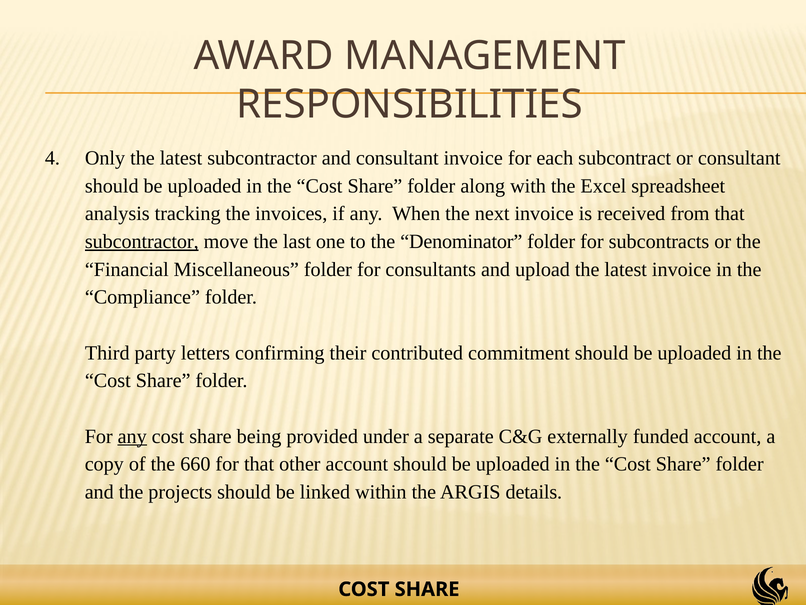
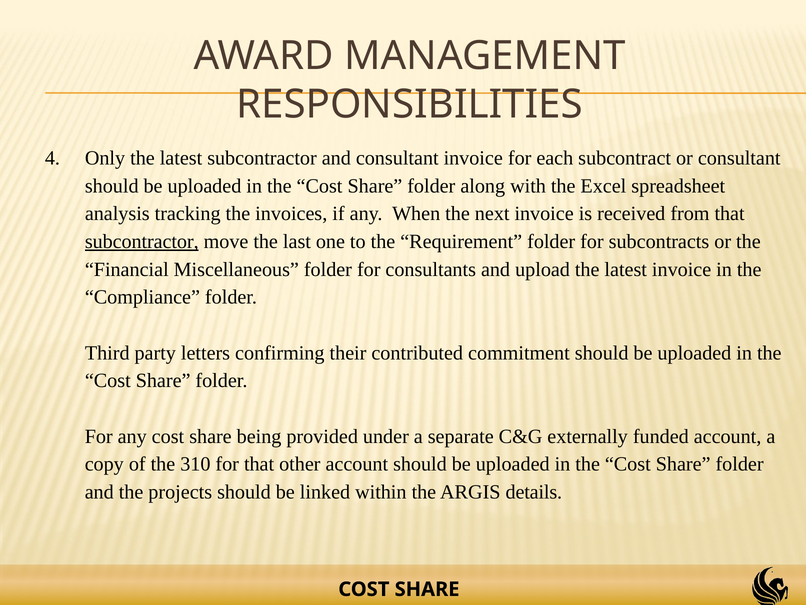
Denominator: Denominator -> Requirement (461, 241)
any underline: present -> none (132, 436)
660: 660 -> 310 (195, 464)
